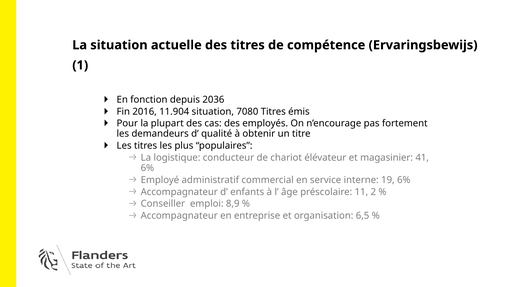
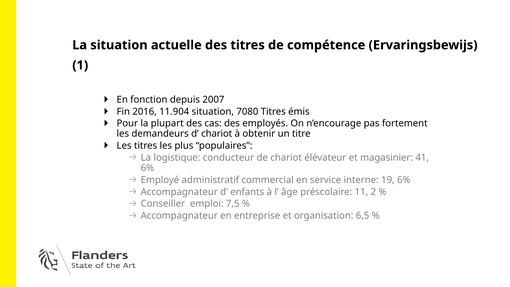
2036: 2036 -> 2007 (213, 100)
d qualité: qualité -> chariot (217, 134)
8,9: 8,9 -> 7,5 (233, 204)
